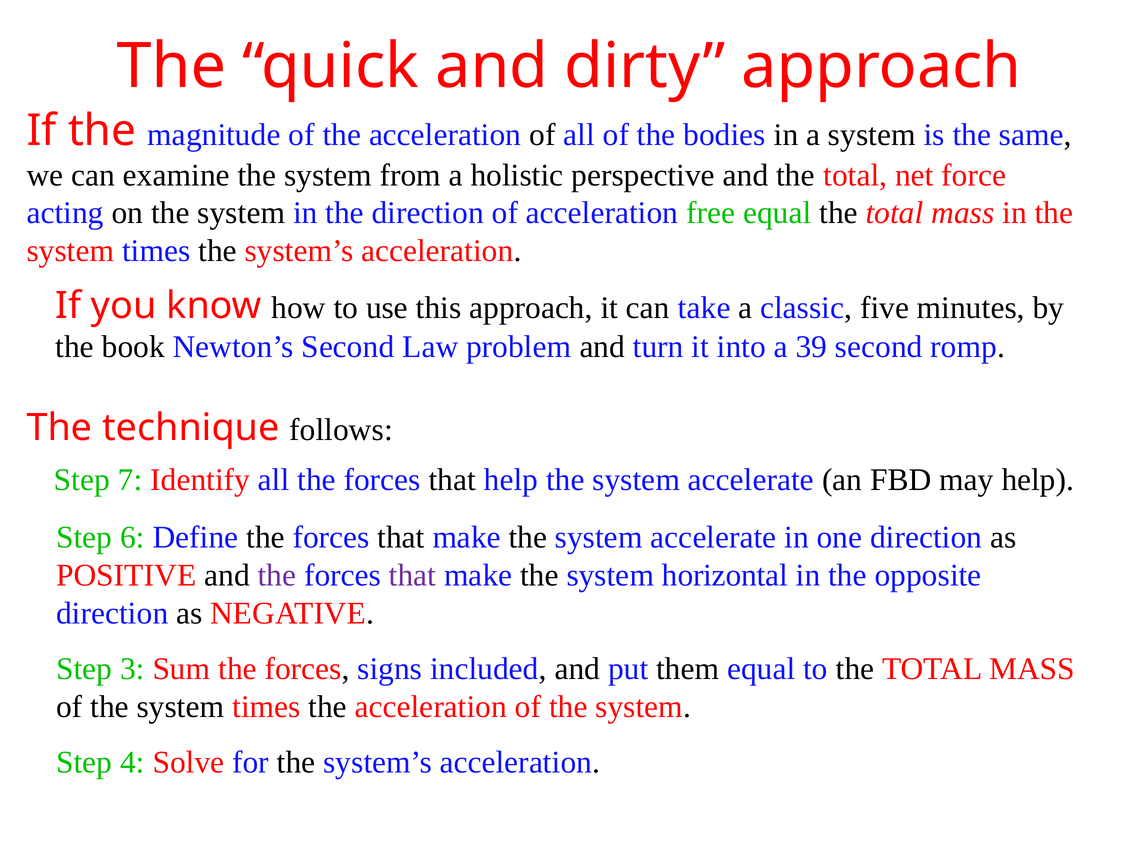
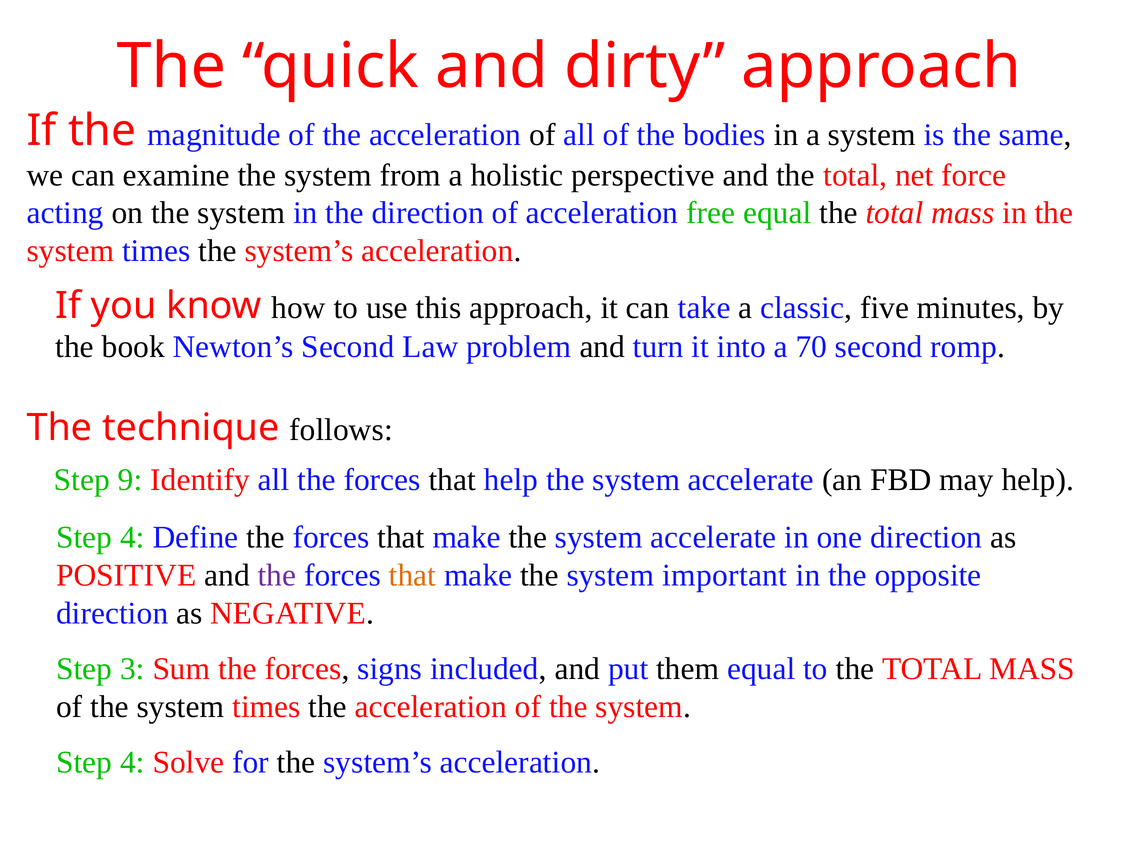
39: 39 -> 70 (811, 347)
7: 7 -> 9 (130, 480)
6: 6 -> 4 (132, 538)
that colour: purple -> orange (412, 576)
horizontal: horizontal -> important (725, 576)
